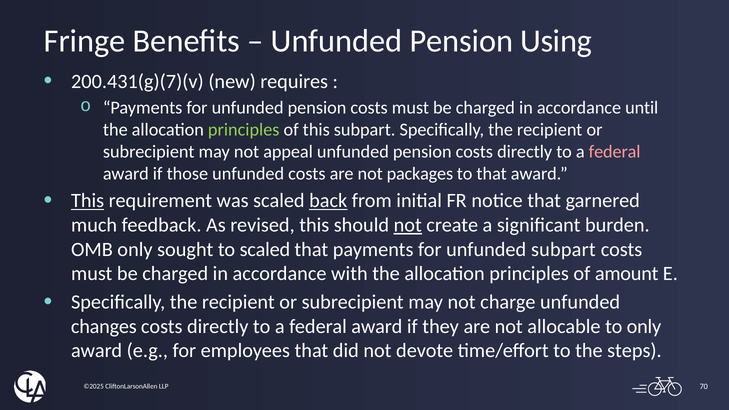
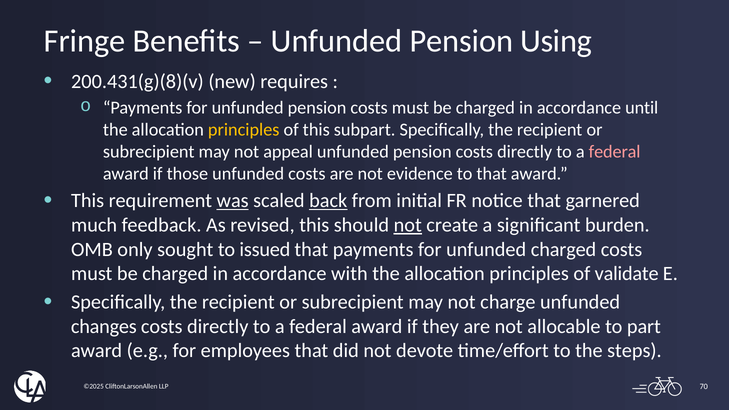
200.431(g)(7)(v: 200.431(g)(7)(v -> 200.431(g)(8)(v (137, 81)
principles colour: light green -> yellow (244, 130)
packages: packages -> evidence (420, 174)
This underline: present -> none (88, 201)
was underline: none -> present (233, 201)
to scaled: scaled -> issued (265, 249)
unfunded subpart: subpart -> charged (564, 249)
amount: amount -> validate (627, 274)
to only: only -> part (644, 326)
